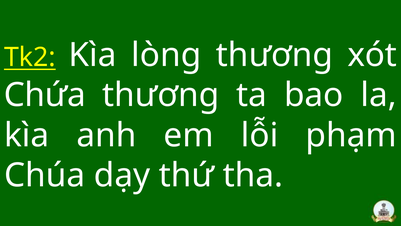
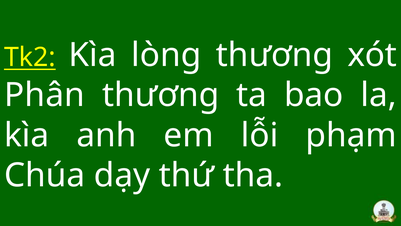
Chứa: Chứa -> Phân (44, 95)
